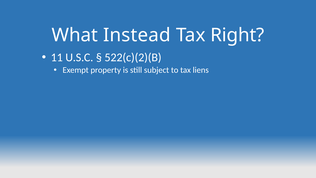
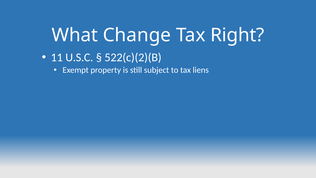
Instead: Instead -> Change (137, 35)
